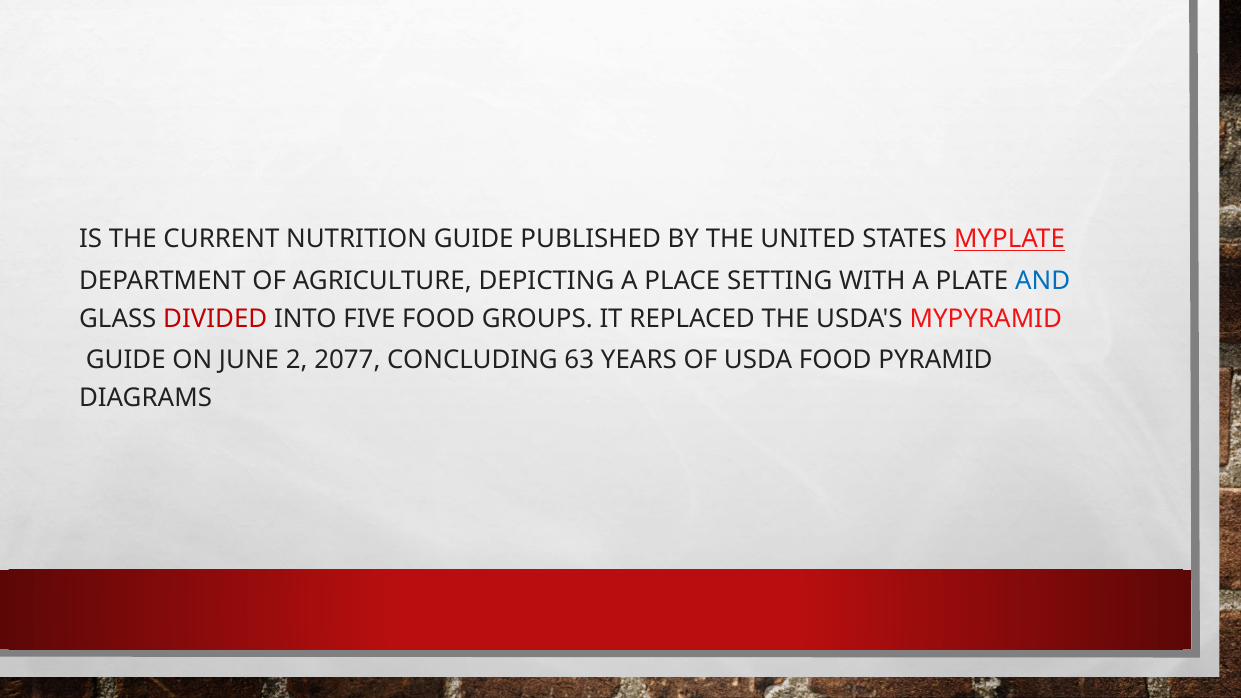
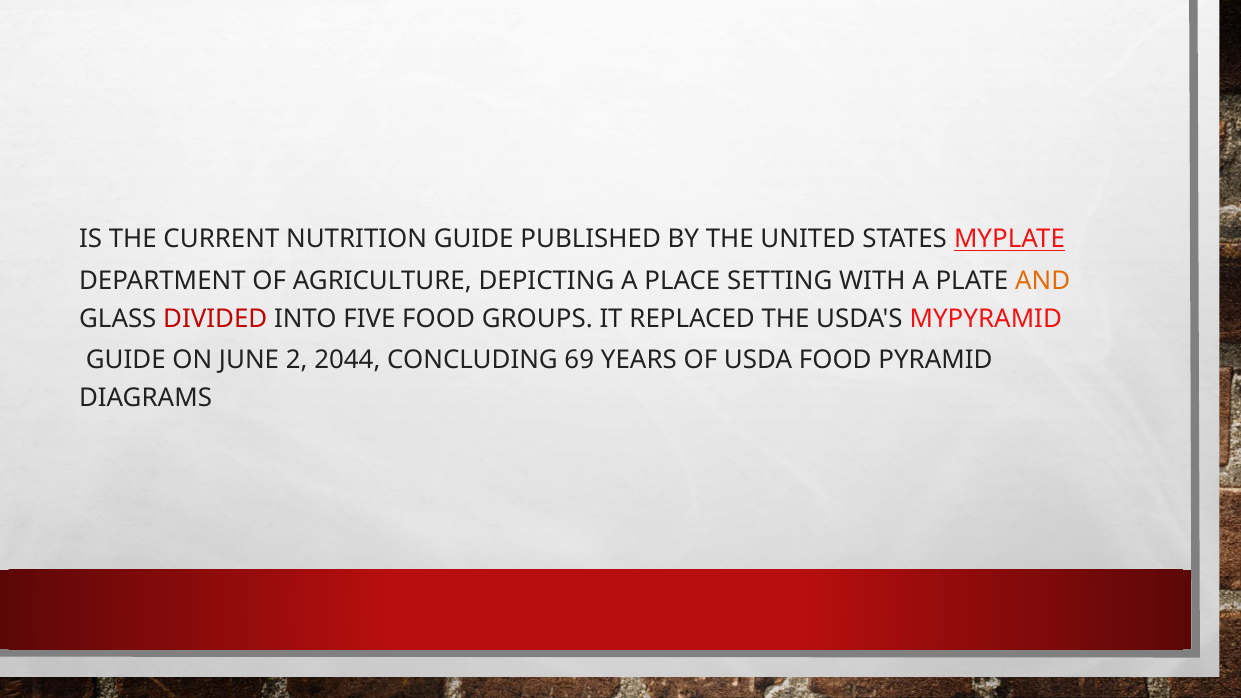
AND colour: blue -> orange (1043, 281)
2077: 2077 -> 2044 (347, 360)
63: 63 -> 69 (579, 360)
